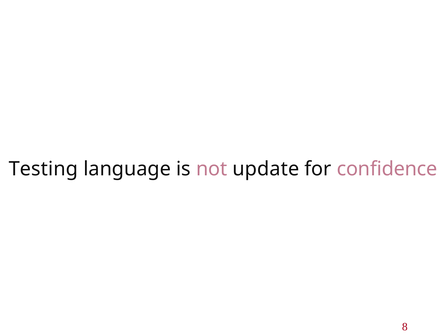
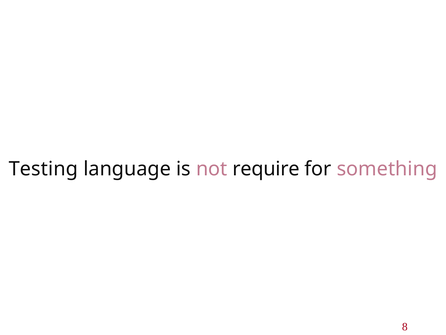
update: update -> require (266, 169)
confidence: confidence -> something (387, 169)
